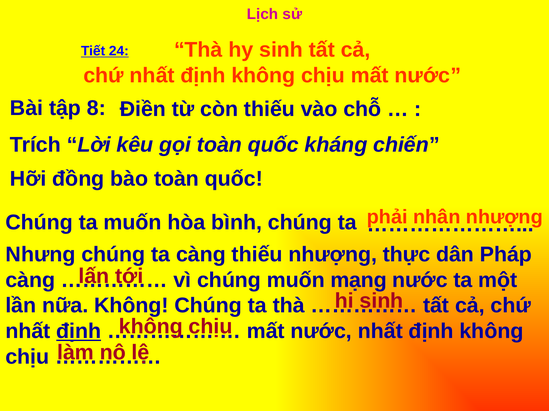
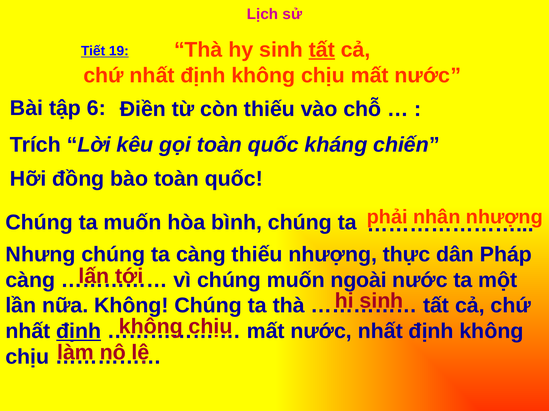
tất underline: none -> present (322, 50)
24: 24 -> 19 (119, 51)
8: 8 -> 6 (96, 108)
mạng: mạng -> ngoài (359, 281)
